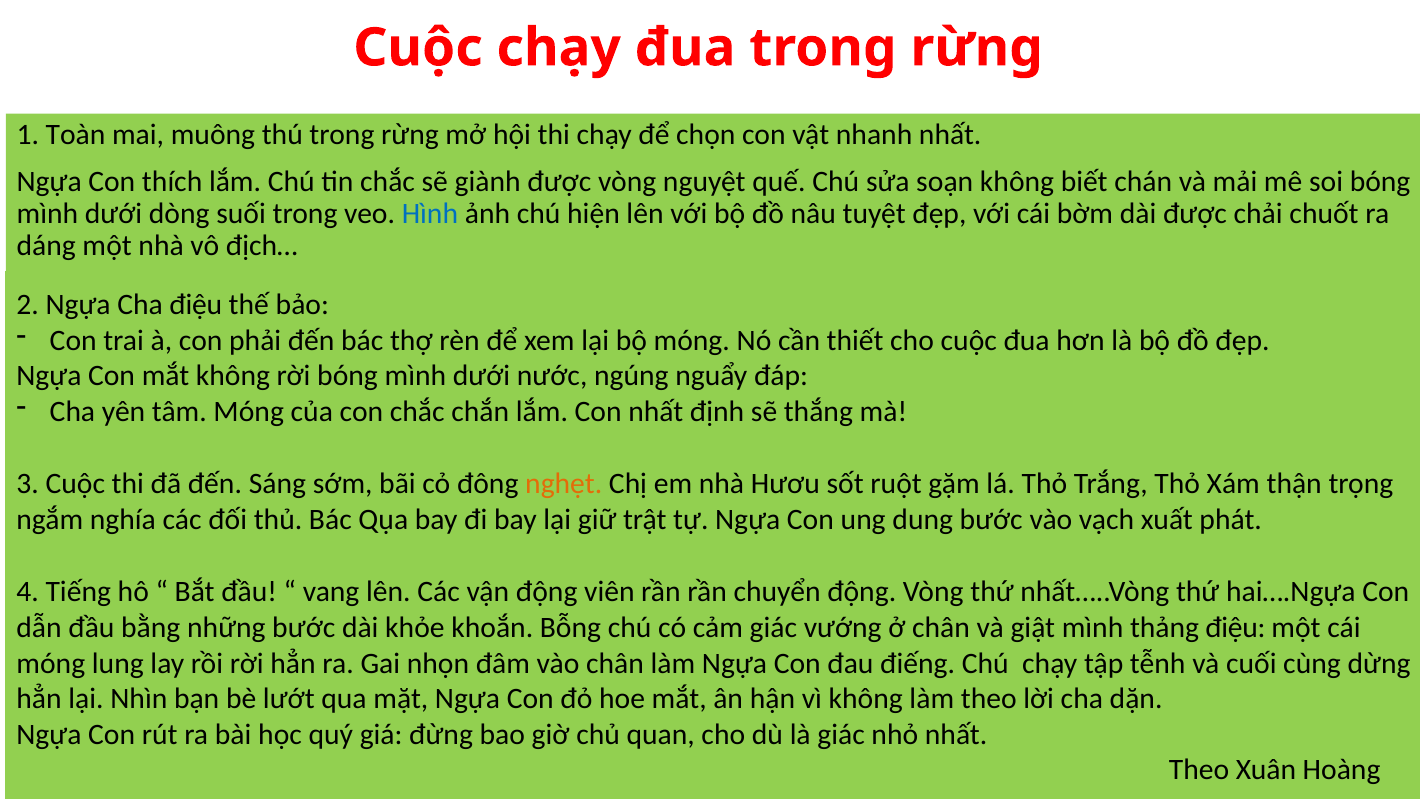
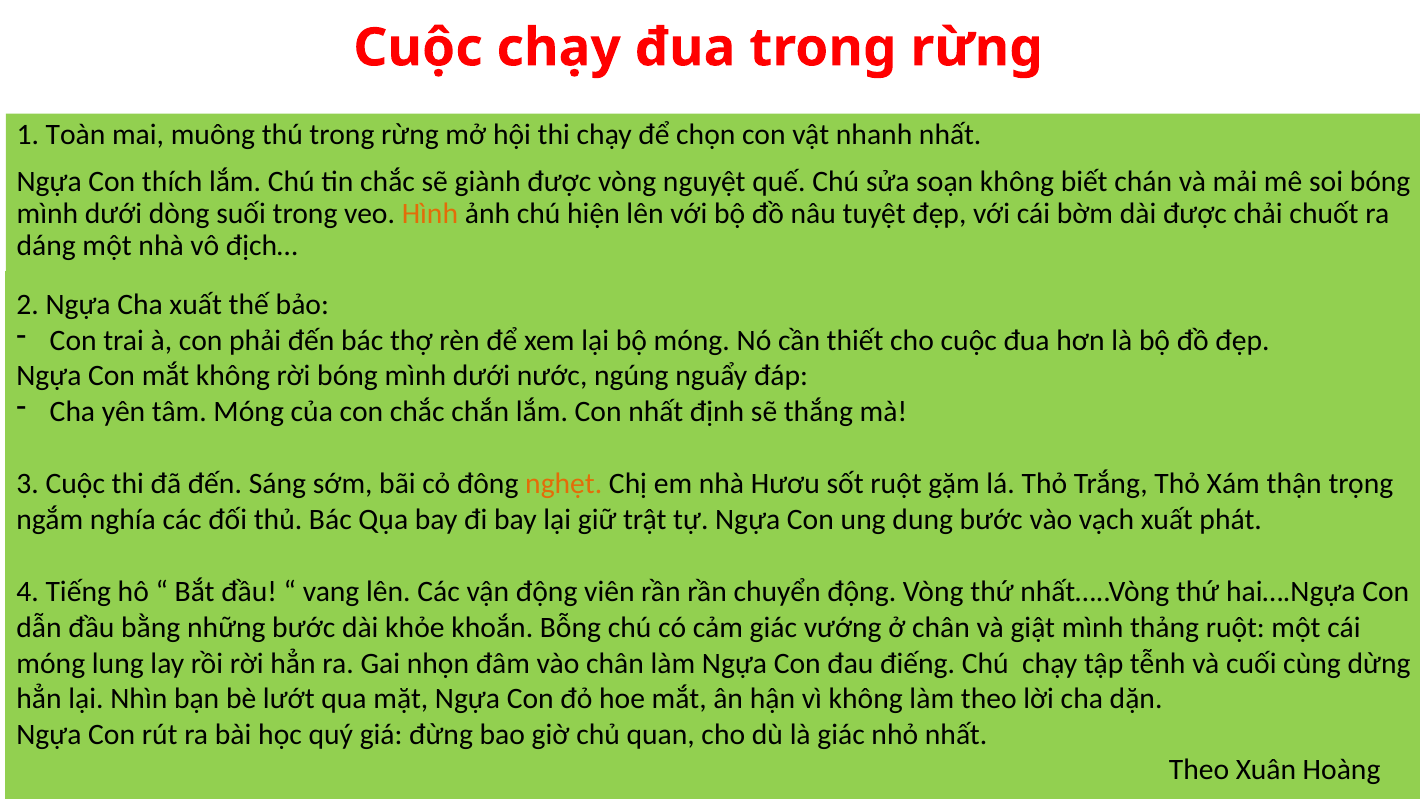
Hình colour: blue -> orange (430, 213)
Cha điệu: điệu -> xuất (196, 305)
thảng điệu: điệu -> ruột (1235, 628)
